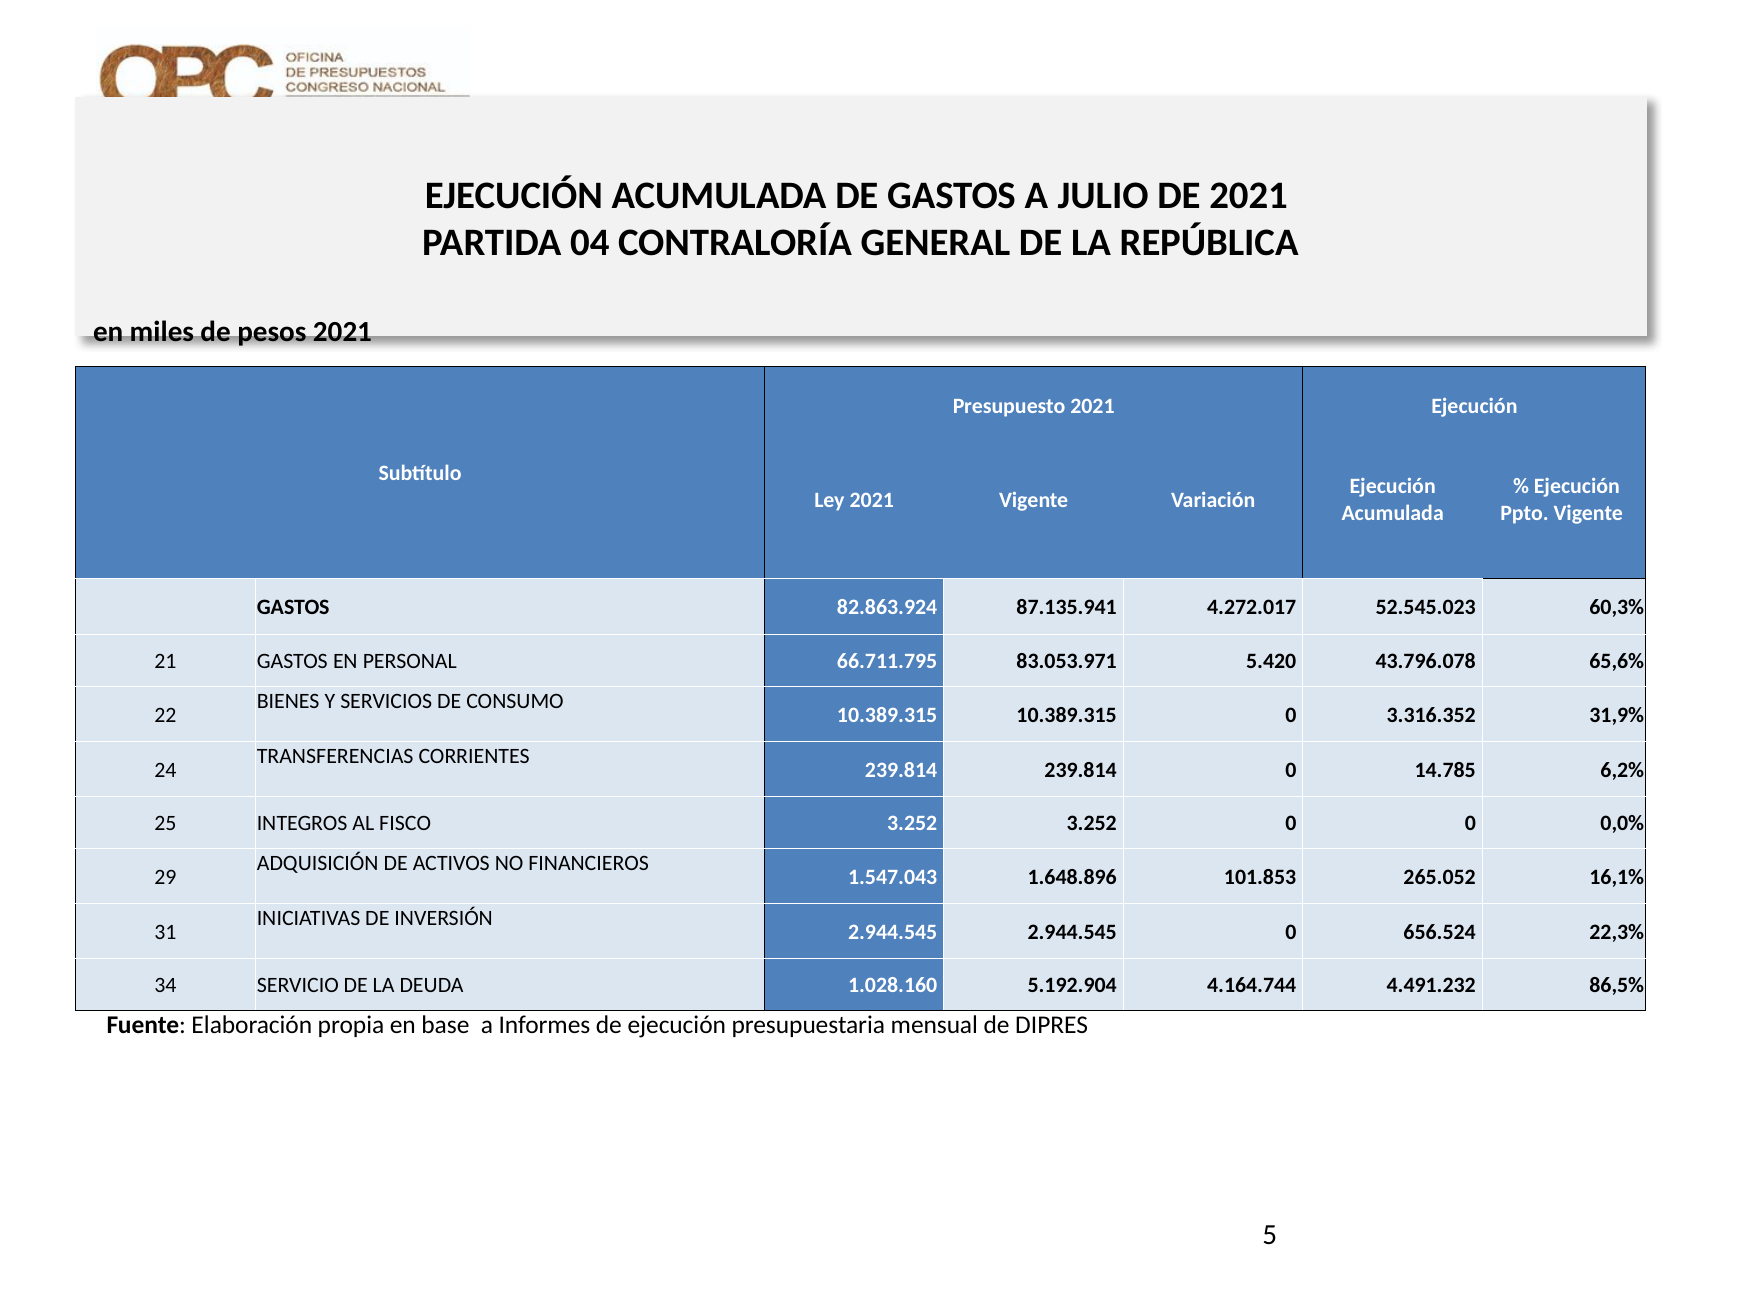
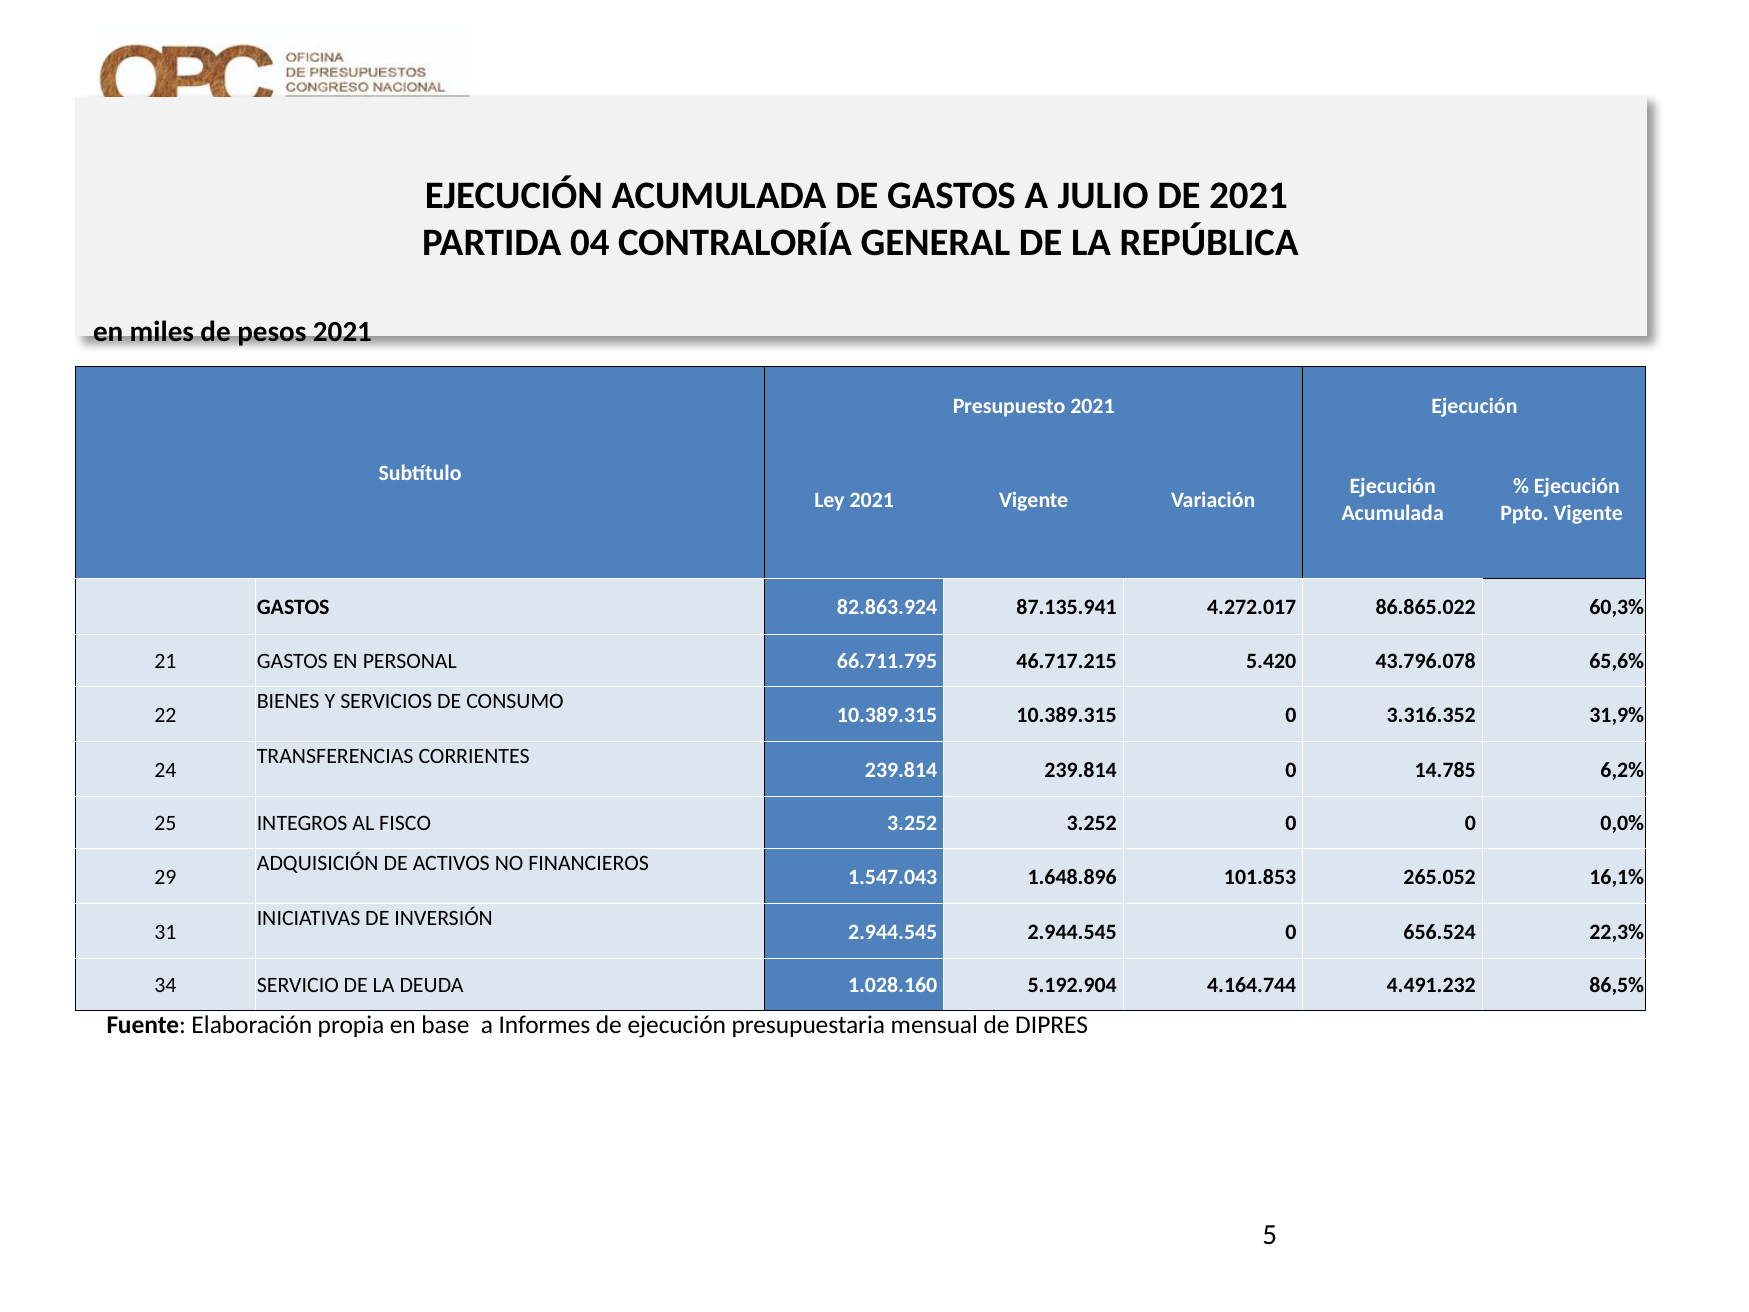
52.545.023: 52.545.023 -> 86.865.022 (1426, 607)
83.053.971: 83.053.971 -> 46.717.215 (1067, 661)
